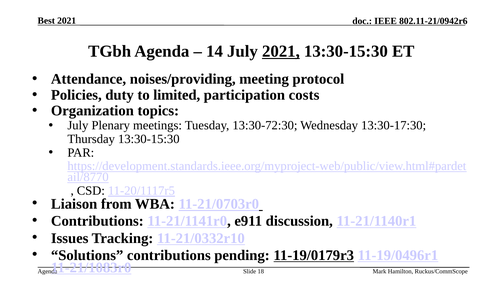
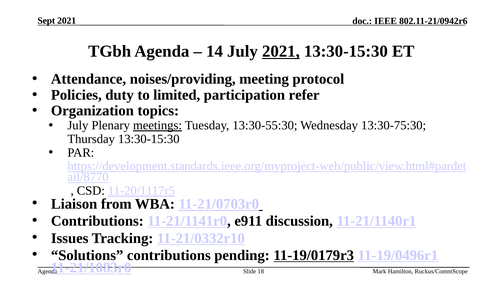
Best: Best -> Sept (46, 21)
costs: costs -> refer (304, 95)
meetings underline: none -> present (157, 125)
13:30-72:30: 13:30-72:30 -> 13:30-55:30 (265, 125)
13:30-17:30: 13:30-17:30 -> 13:30-75:30 (394, 125)
